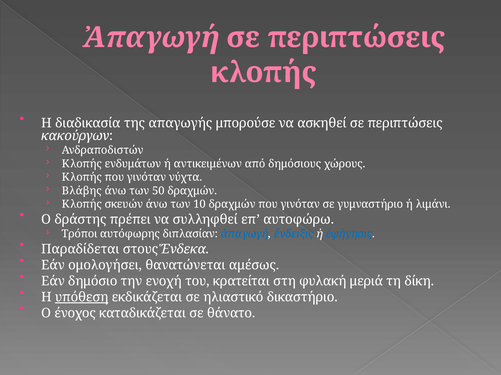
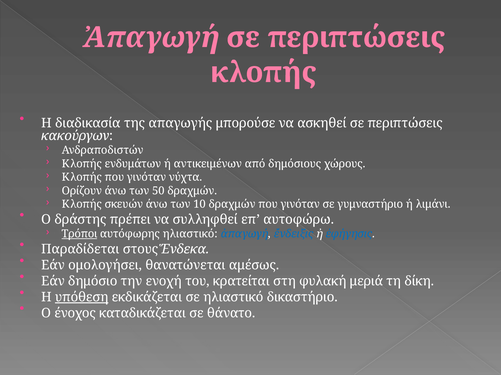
Βλάβης: Βλάβης -> Ορίζουν (82, 191)
Τρόποι underline: none -> present (79, 234)
αυτόφωρης διπλασίαν: διπλασίαν -> ηλιαστικό (190, 234)
